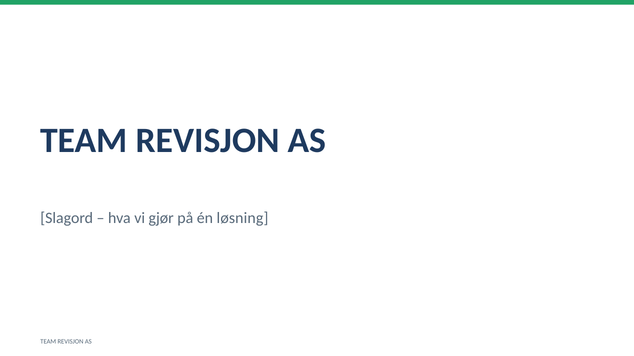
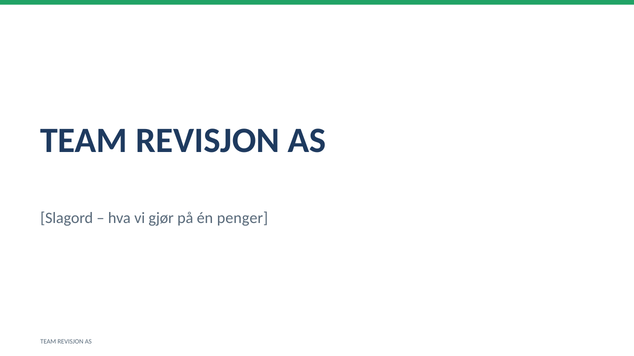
løsning: løsning -> penger (242, 218)
